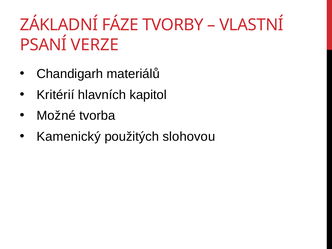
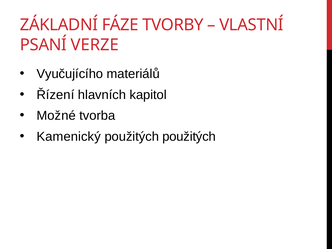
Chandigarh: Chandigarh -> Vyučujícího (70, 74)
Kritérií: Kritérií -> Řízení (55, 95)
použitých slohovou: slohovou -> použitých (189, 137)
